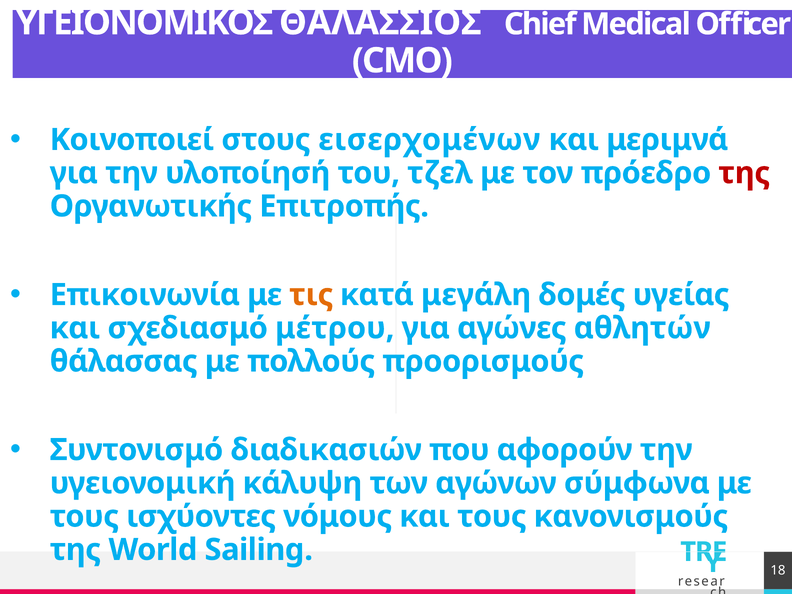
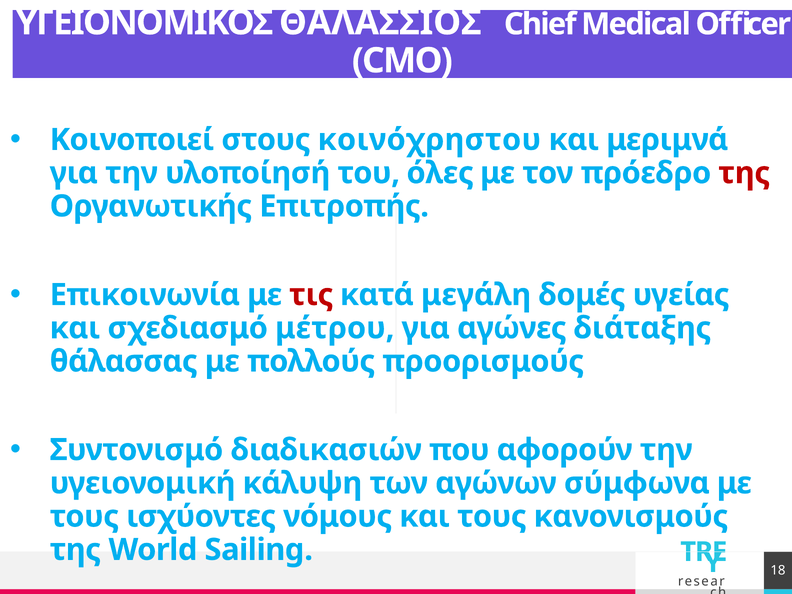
εισερχομένων: εισερχομένων -> κοινόχρηστου (429, 140)
τζελ: τζελ -> όλες (440, 173)
τις colour: orange -> red (311, 295)
αθλητών: αθλητών -> διάταξης (642, 328)
